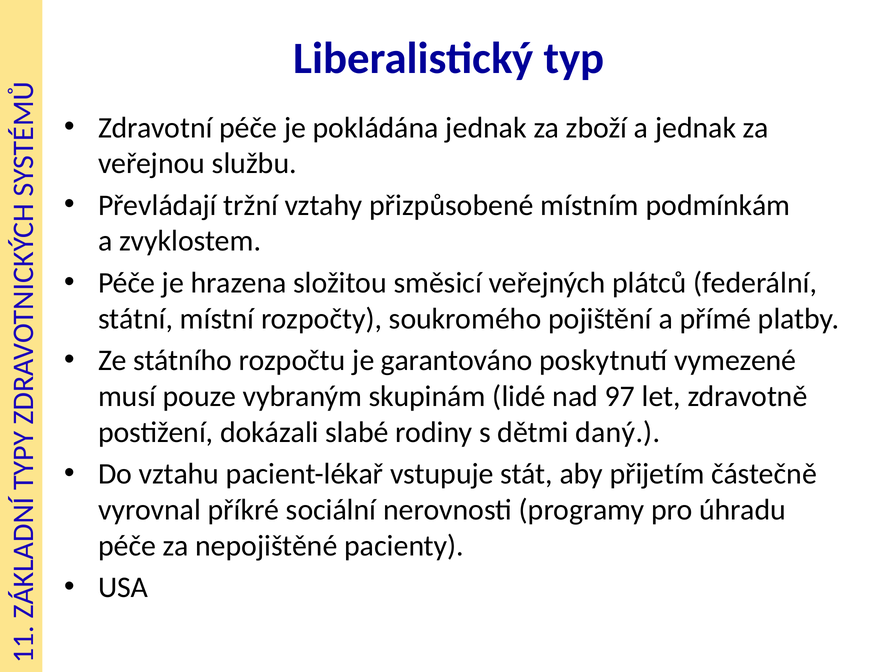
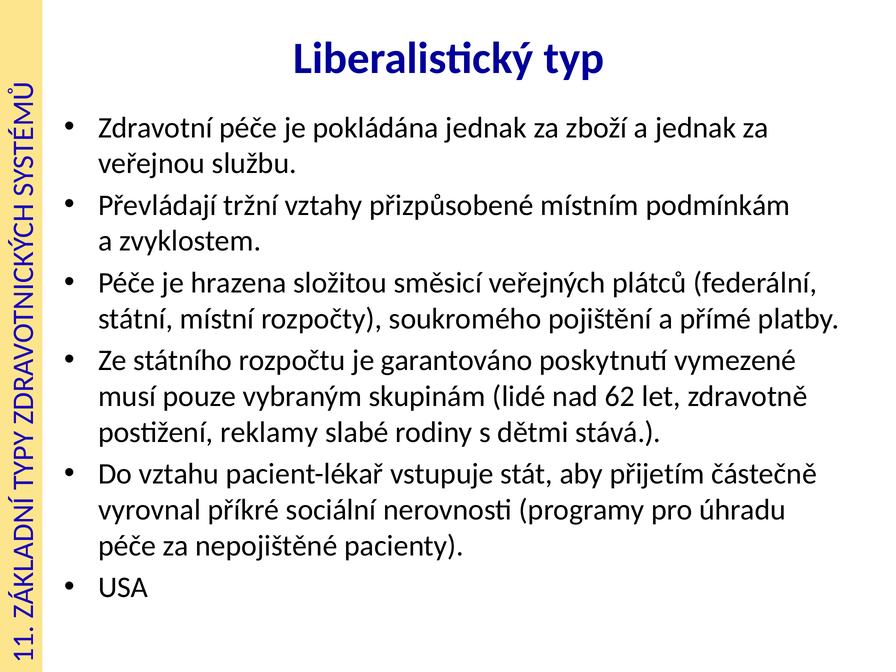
97: 97 -> 62 (620, 396)
dokázali: dokázali -> reklamy (269, 432)
daný: daný -> stává (618, 432)
